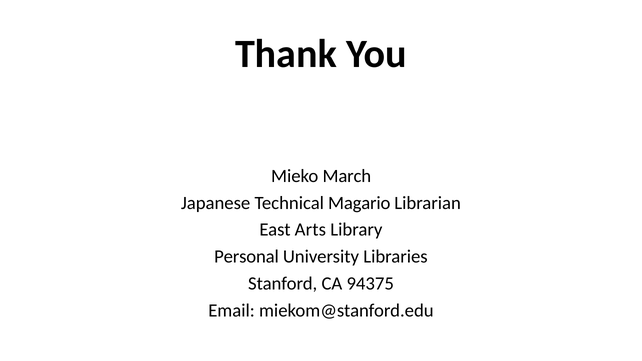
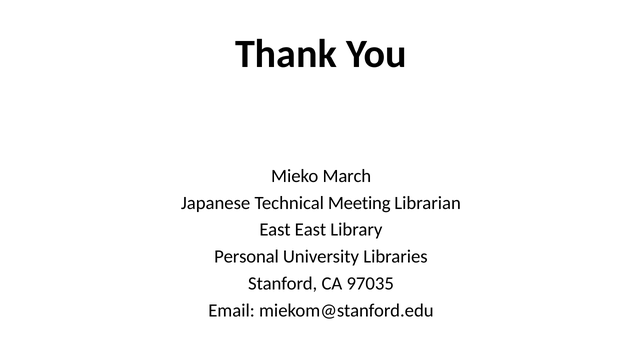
Magario: Magario -> Meeting (359, 203)
East Arts: Arts -> East (310, 230)
94375: 94375 -> 97035 (370, 284)
